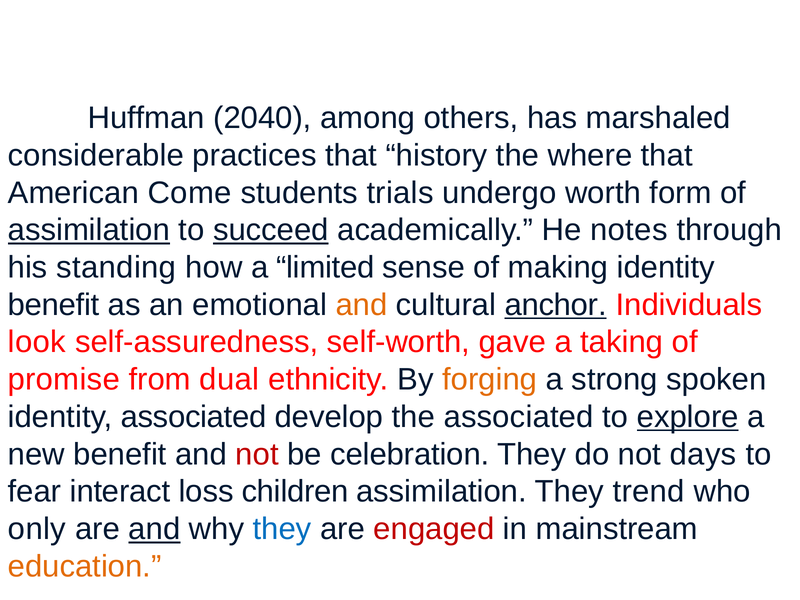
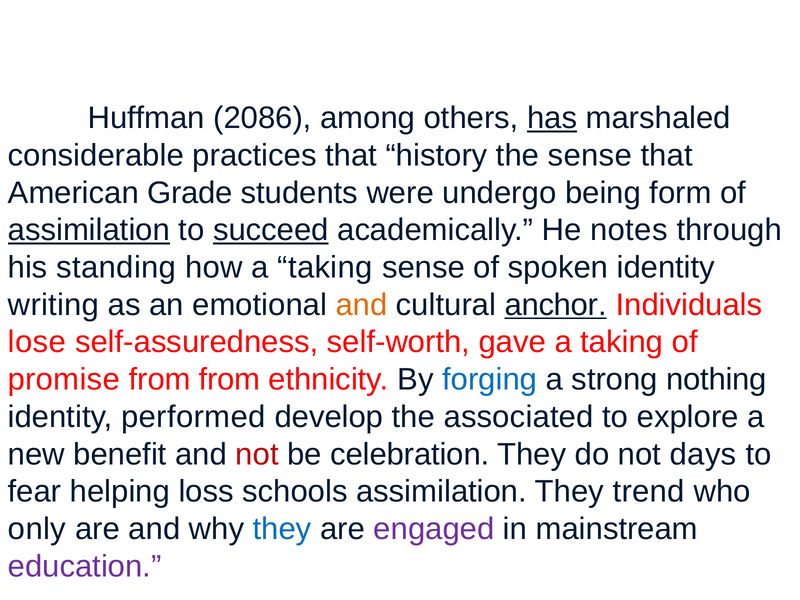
2040: 2040 -> 2086 (262, 118)
has underline: none -> present (552, 118)
the where: where -> sense (590, 155)
Come: Come -> Grade (190, 193)
trials: trials -> were (400, 193)
worth: worth -> being (603, 193)
how a limited: limited -> taking (325, 267)
making: making -> spoken (558, 267)
benefit: benefit -> writing (53, 305)
look: look -> lose (37, 342)
from dual: dual -> from (230, 380)
forging colour: orange -> blue (490, 380)
spoken: spoken -> nothing (717, 380)
identity associated: associated -> performed (193, 417)
explore underline: present -> none (688, 417)
interact: interact -> helping (120, 492)
children: children -> schools (295, 492)
and underline: present -> none (154, 529)
engaged colour: red -> purple (434, 529)
education colour: orange -> purple (85, 566)
